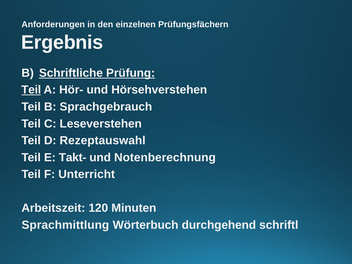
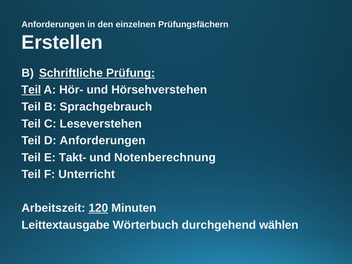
Ergebnis: Ergebnis -> Erstellen (62, 42)
D Rezeptauswahl: Rezeptauswahl -> Anforderungen (103, 141)
120 underline: none -> present (98, 208)
Sprachmittlung: Sprachmittlung -> Leittextausgabe (65, 225)
schriftl: schriftl -> wählen (279, 225)
